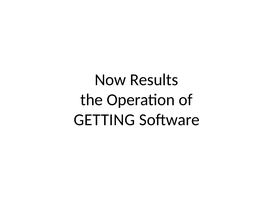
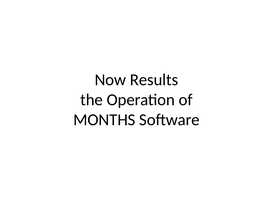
GETTING: GETTING -> MONTHS (104, 120)
